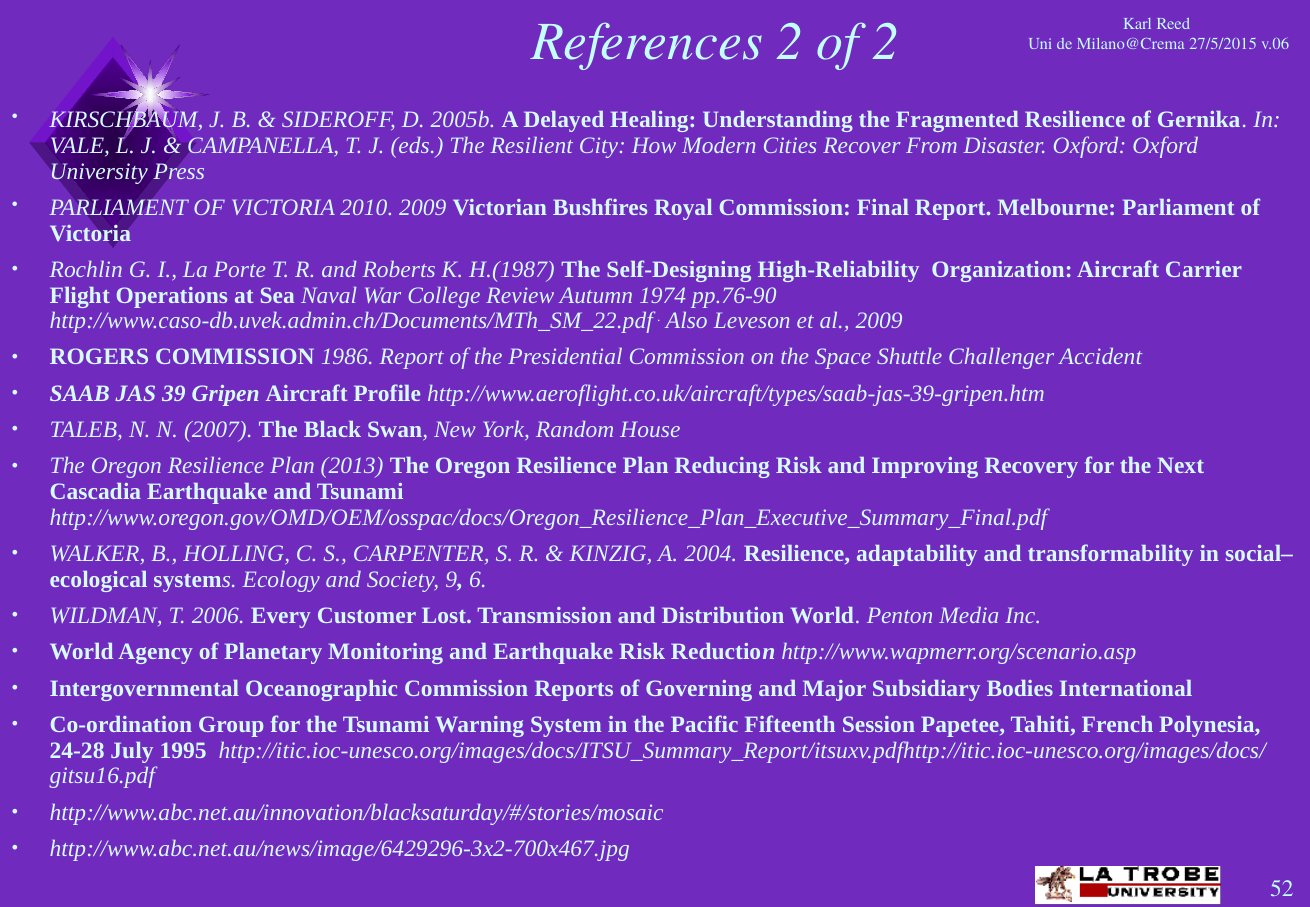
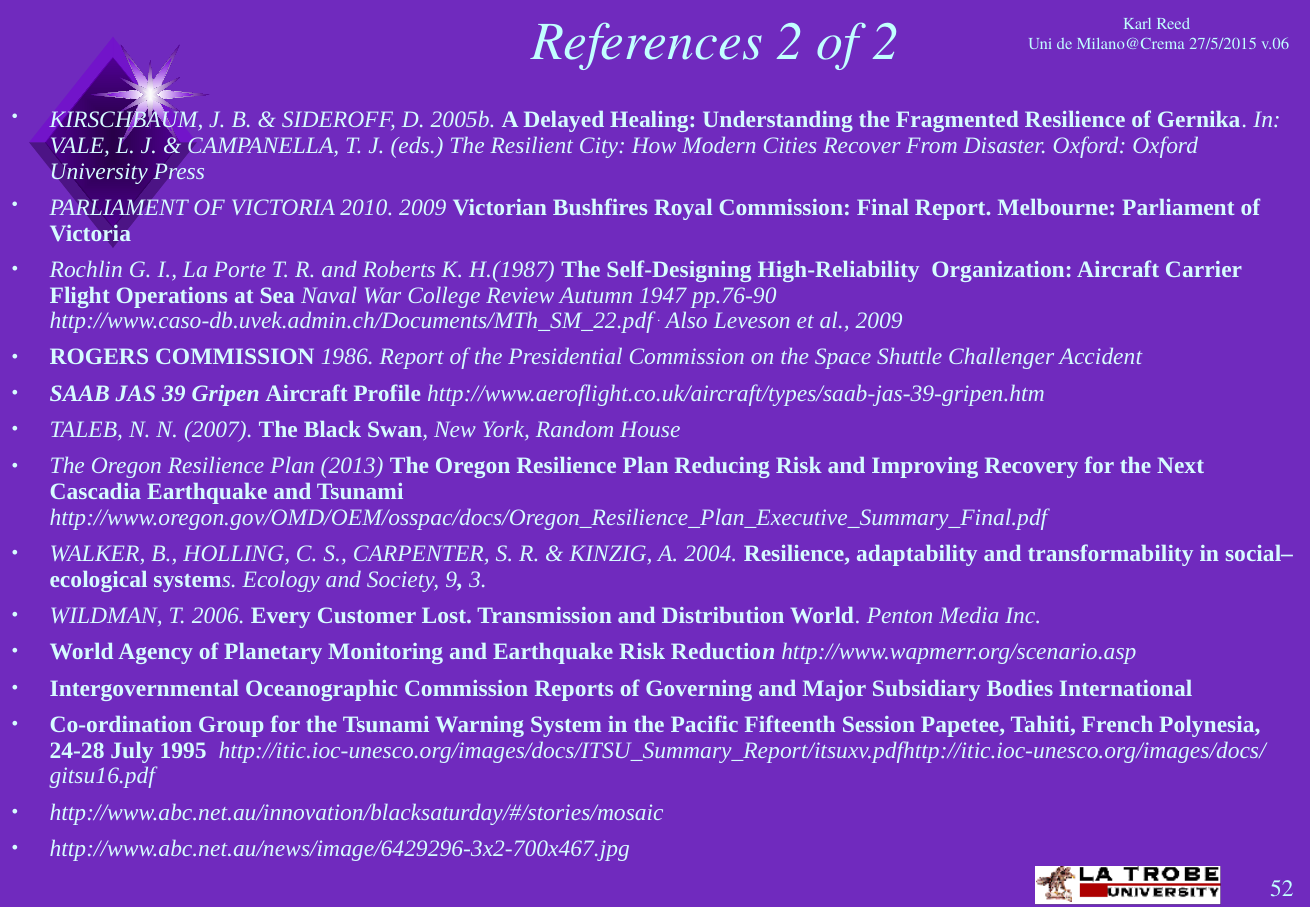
1974: 1974 -> 1947 (663, 295)
6: 6 -> 3 (478, 579)
